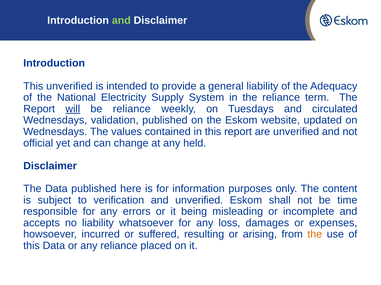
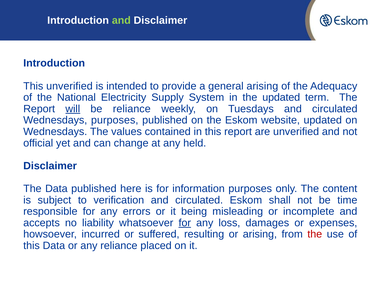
general liability: liability -> arising (262, 86)
the reliance: reliance -> updated (281, 98)
Wednesdays validation: validation -> purposes (115, 121)
verification and unverified: unverified -> circulated (199, 201)
for underline: none -> present (185, 223)
the colour: orange -> red (315, 235)
